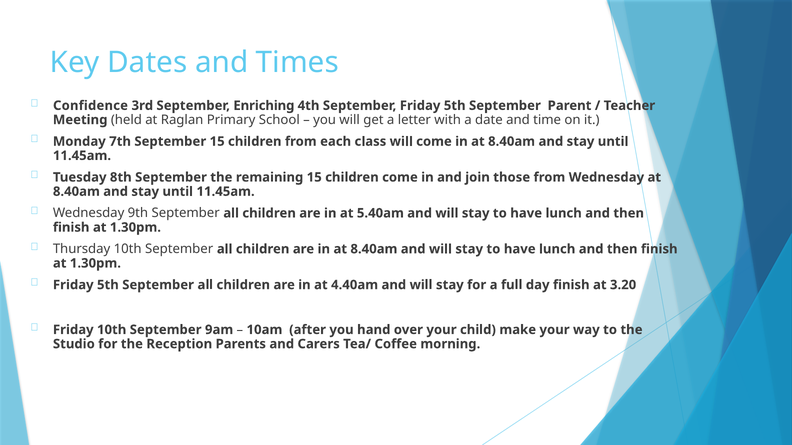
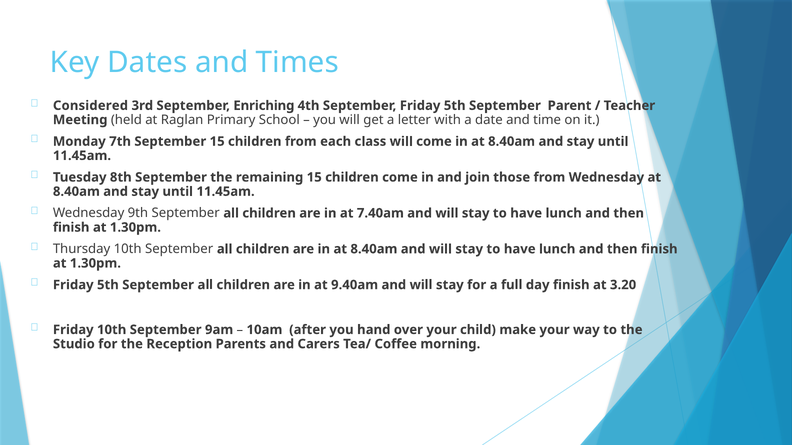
Confidence: Confidence -> Considered (90, 106)
5.40am: 5.40am -> 7.40am (380, 213)
4.40am: 4.40am -> 9.40am (355, 285)
